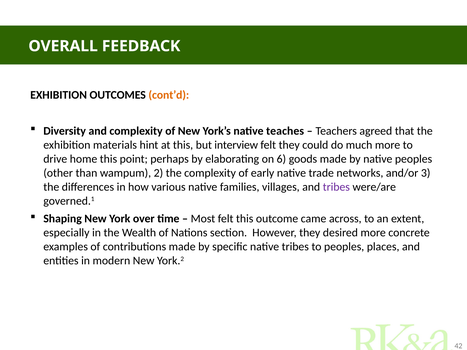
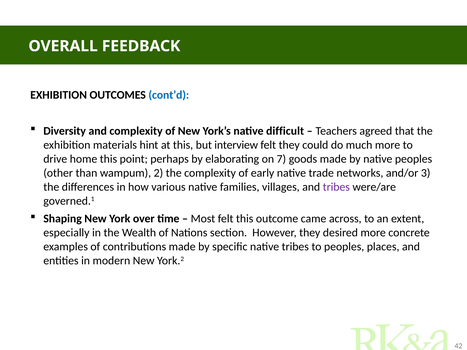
cont’d colour: orange -> blue (169, 95)
teaches: teaches -> difficult (285, 131)
6: 6 -> 7 (281, 159)
